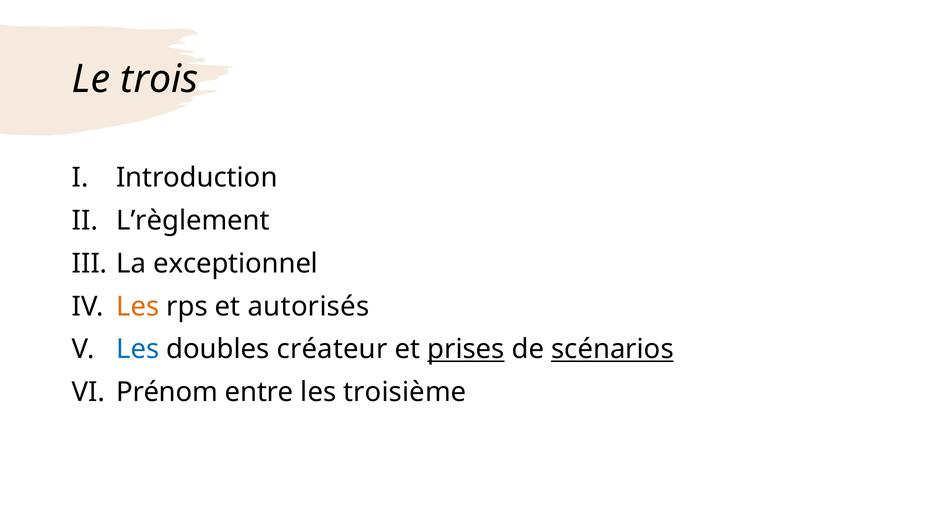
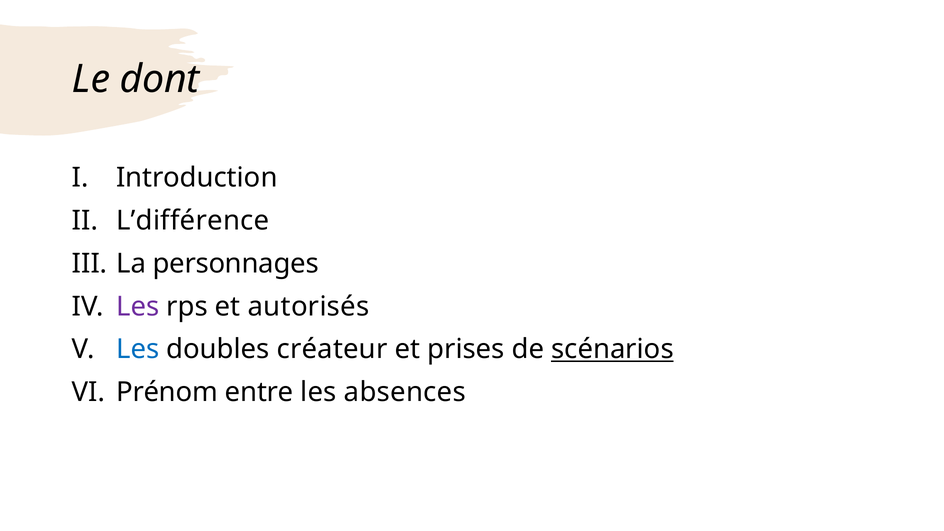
trois: trois -> dont (160, 79)
L’règlement: L’règlement -> L’différence (193, 221)
exceptionnel: exceptionnel -> personnages (236, 264)
Les colour: orange -> purple (138, 306)
prises underline: present -> none (466, 349)
troisième: troisième -> absences (405, 392)
